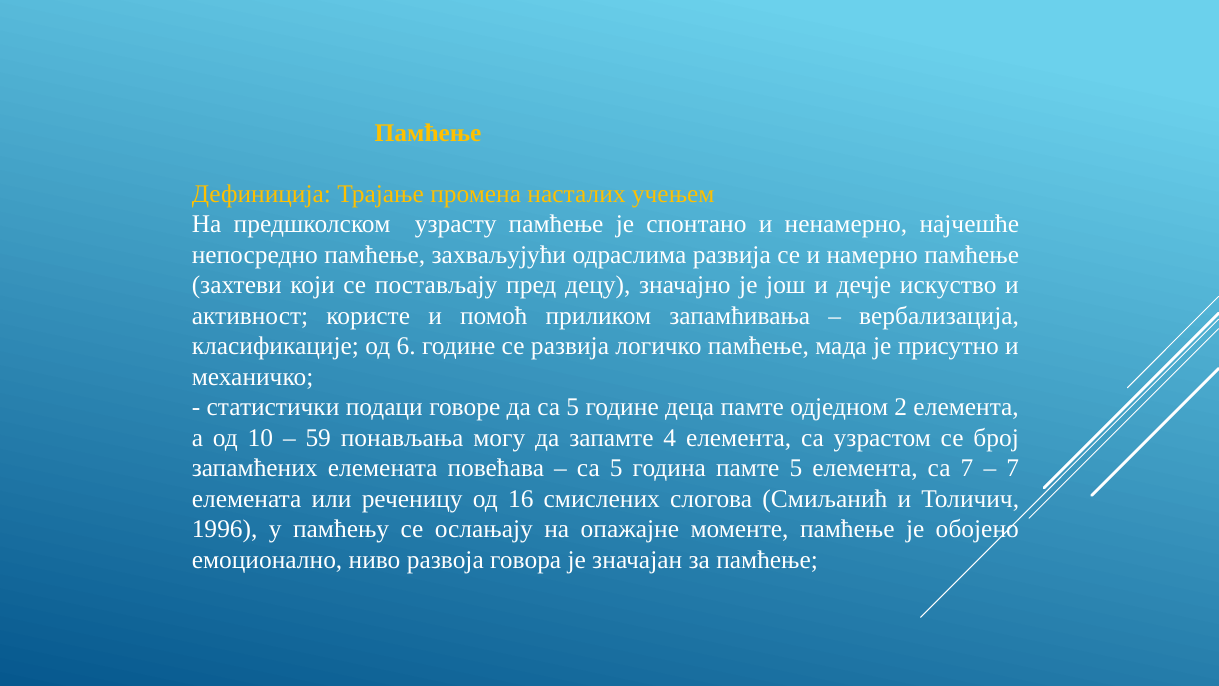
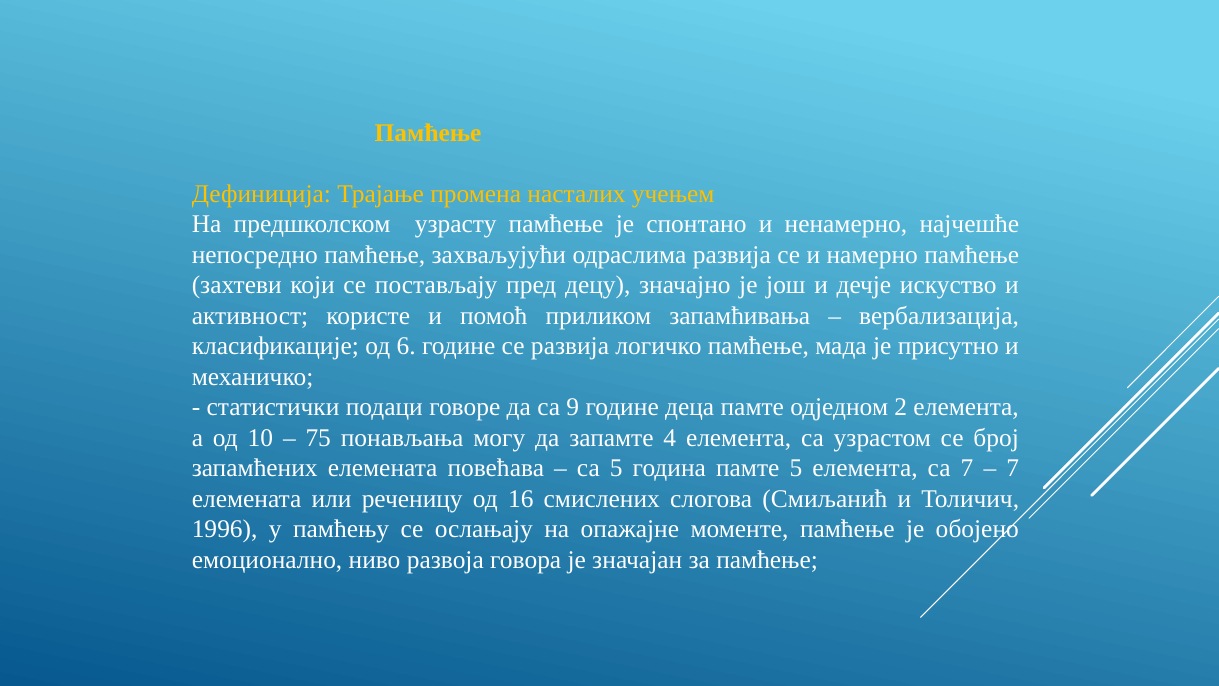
да са 5: 5 -> 9 (573, 407)
59: 59 -> 75 (318, 438)
